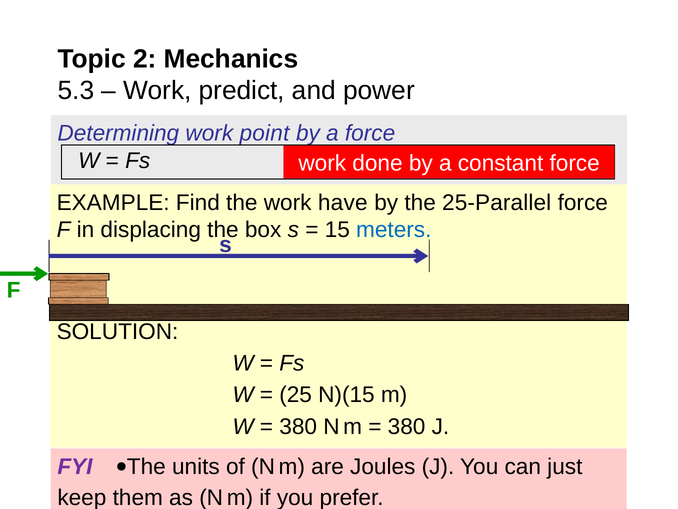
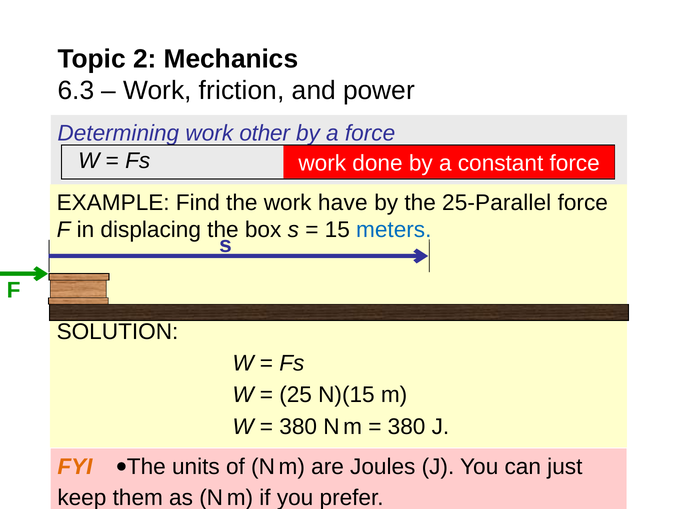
5.3: 5.3 -> 6.3 (76, 90)
predict: predict -> friction (242, 90)
point: point -> other (265, 133)
FYI colour: purple -> orange (75, 466)
